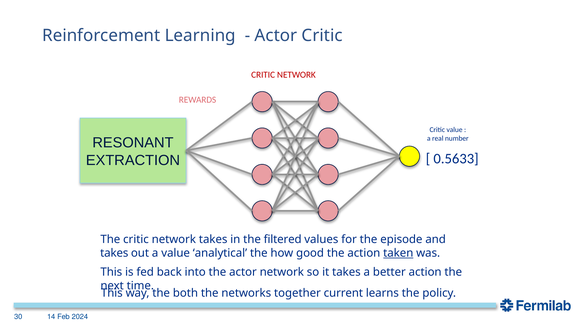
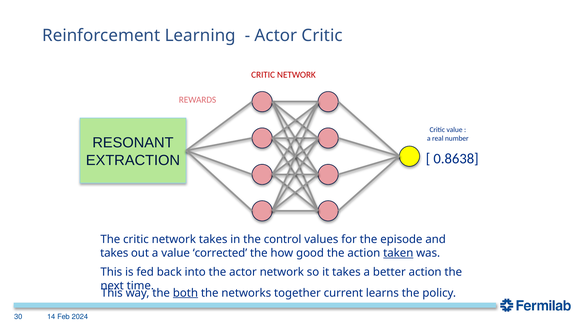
0.5633: 0.5633 -> 0.8638 (456, 159)
filtered: filtered -> control (283, 240)
analytical: analytical -> corrected (220, 253)
both underline: none -> present (185, 293)
